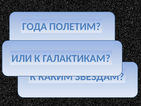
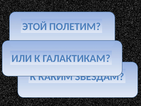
ГОДА: ГОДА -> ЭТОЙ (35, 26)
